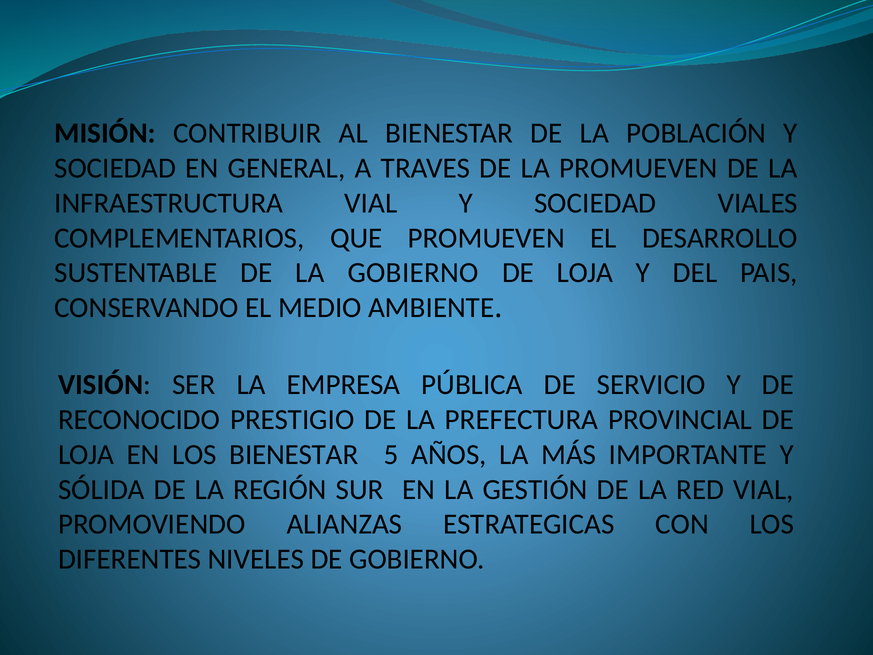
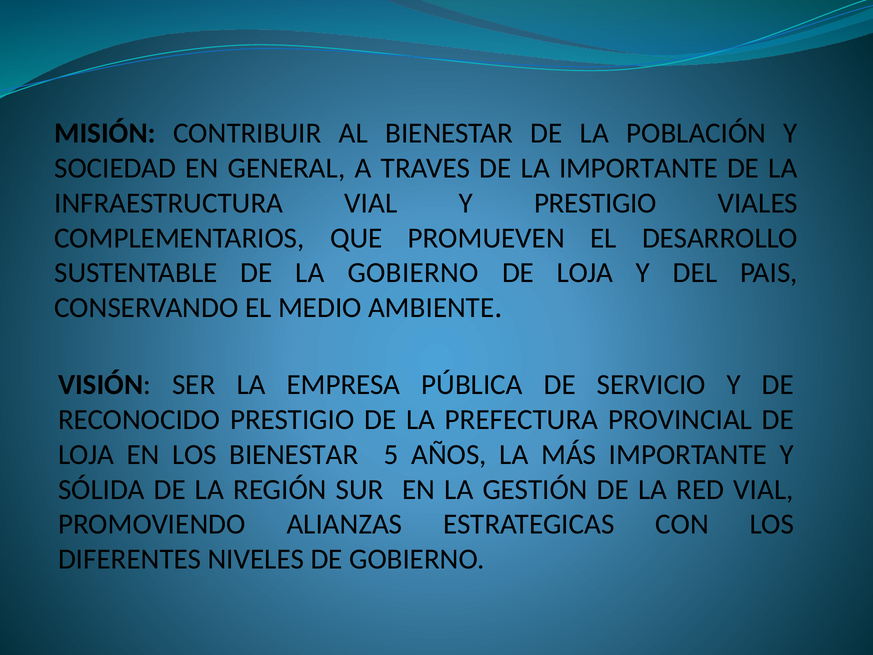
LA PROMUEVEN: PROMUEVEN -> IMPORTANTE (639, 168)
VIAL Y SOCIEDAD: SOCIEDAD -> PRESTIGIO (595, 203)
